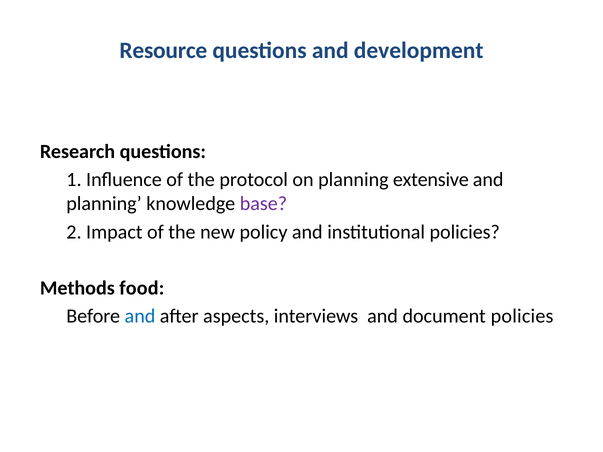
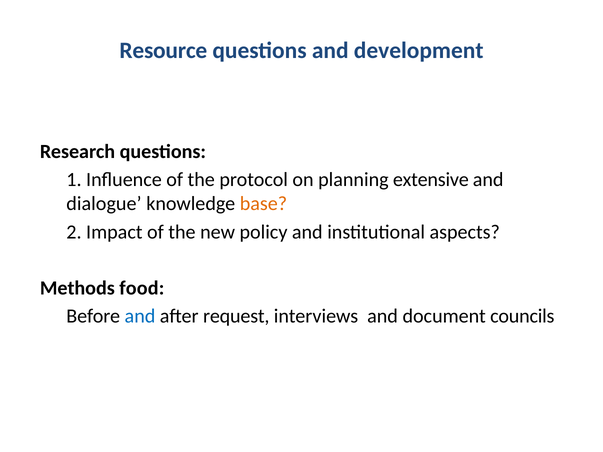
planning: planning -> dialogue (104, 204)
base colour: purple -> orange (263, 204)
institutional policies: policies -> aspects (465, 232)
aspects: aspects -> request (236, 316)
document policies: policies -> councils (522, 316)
